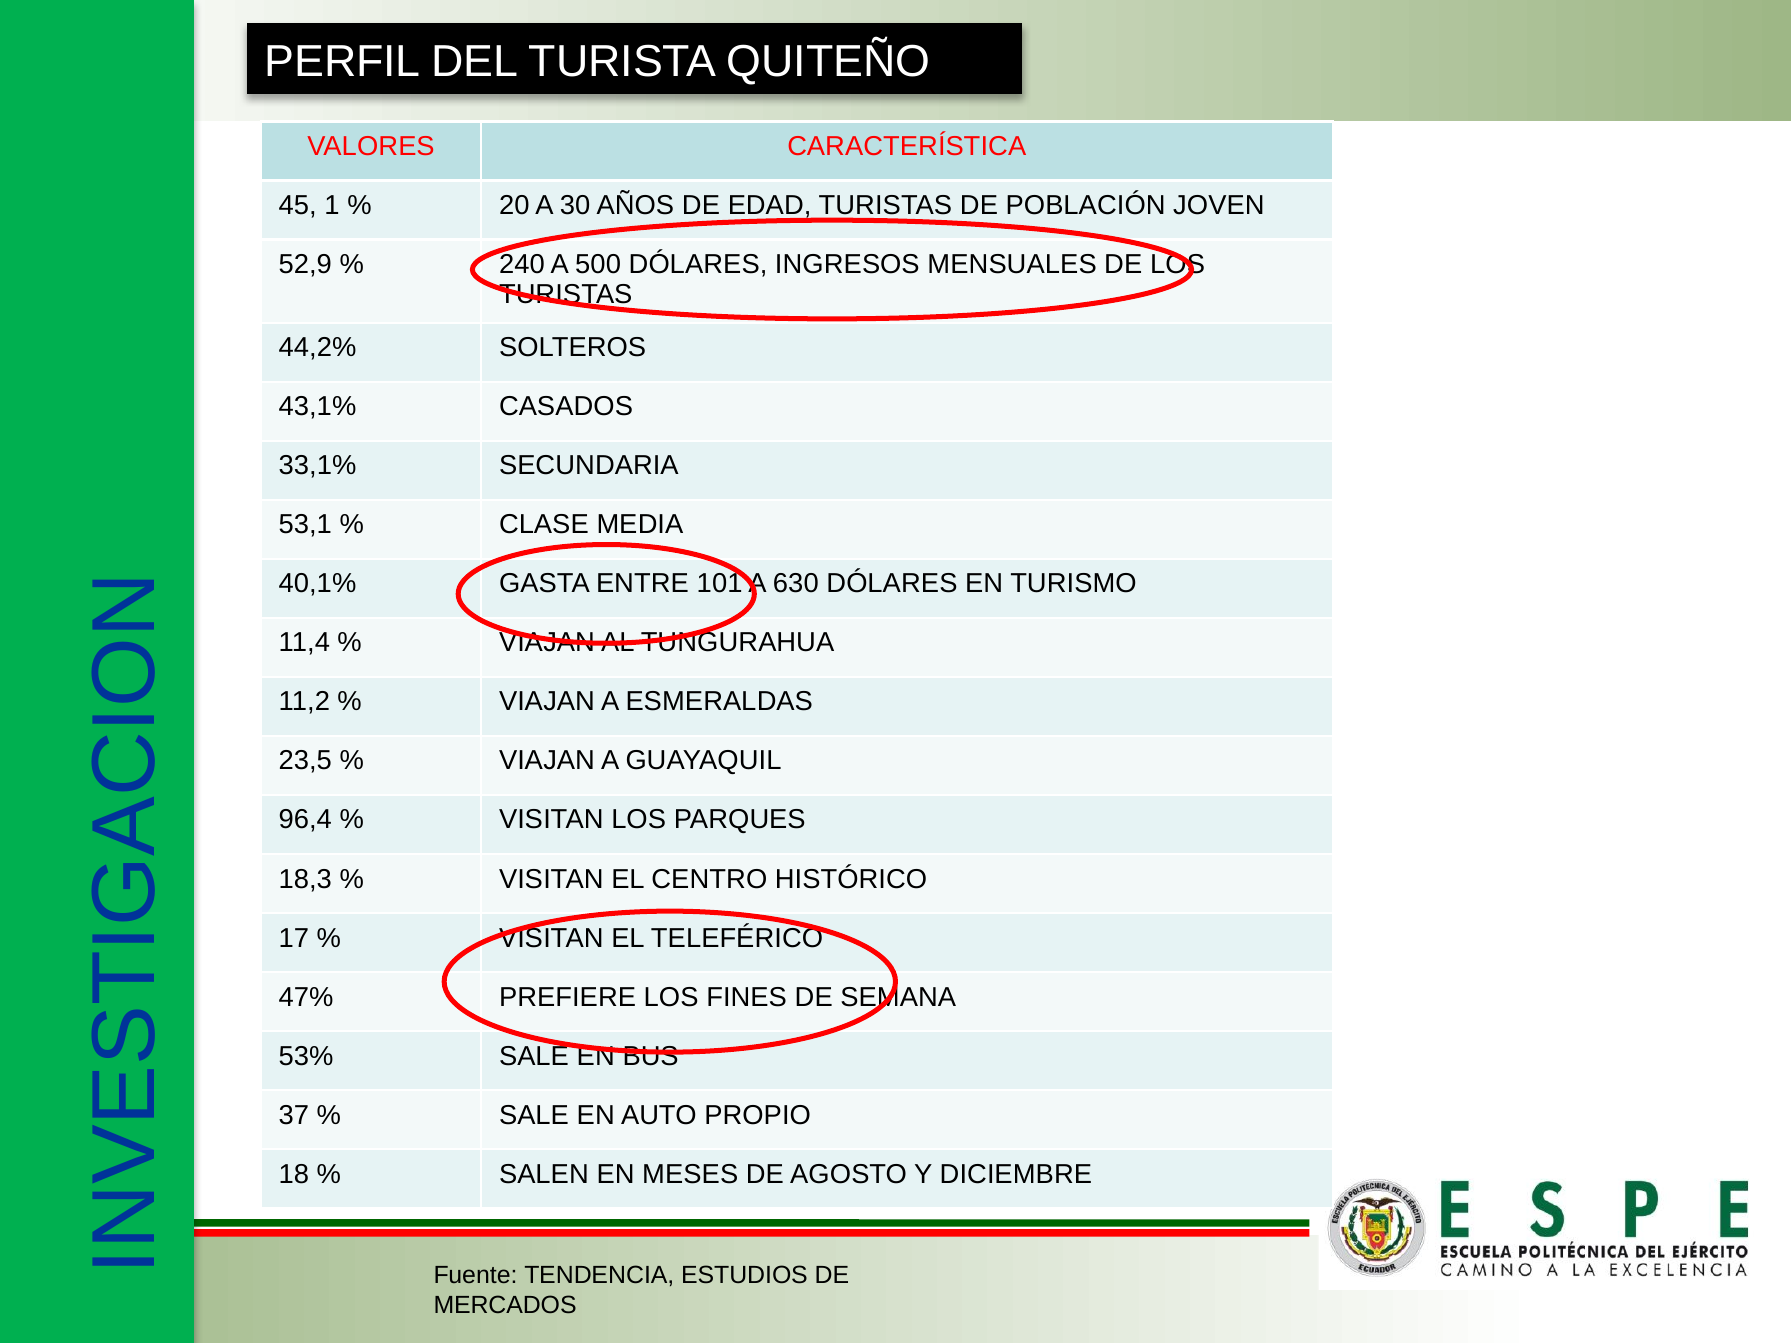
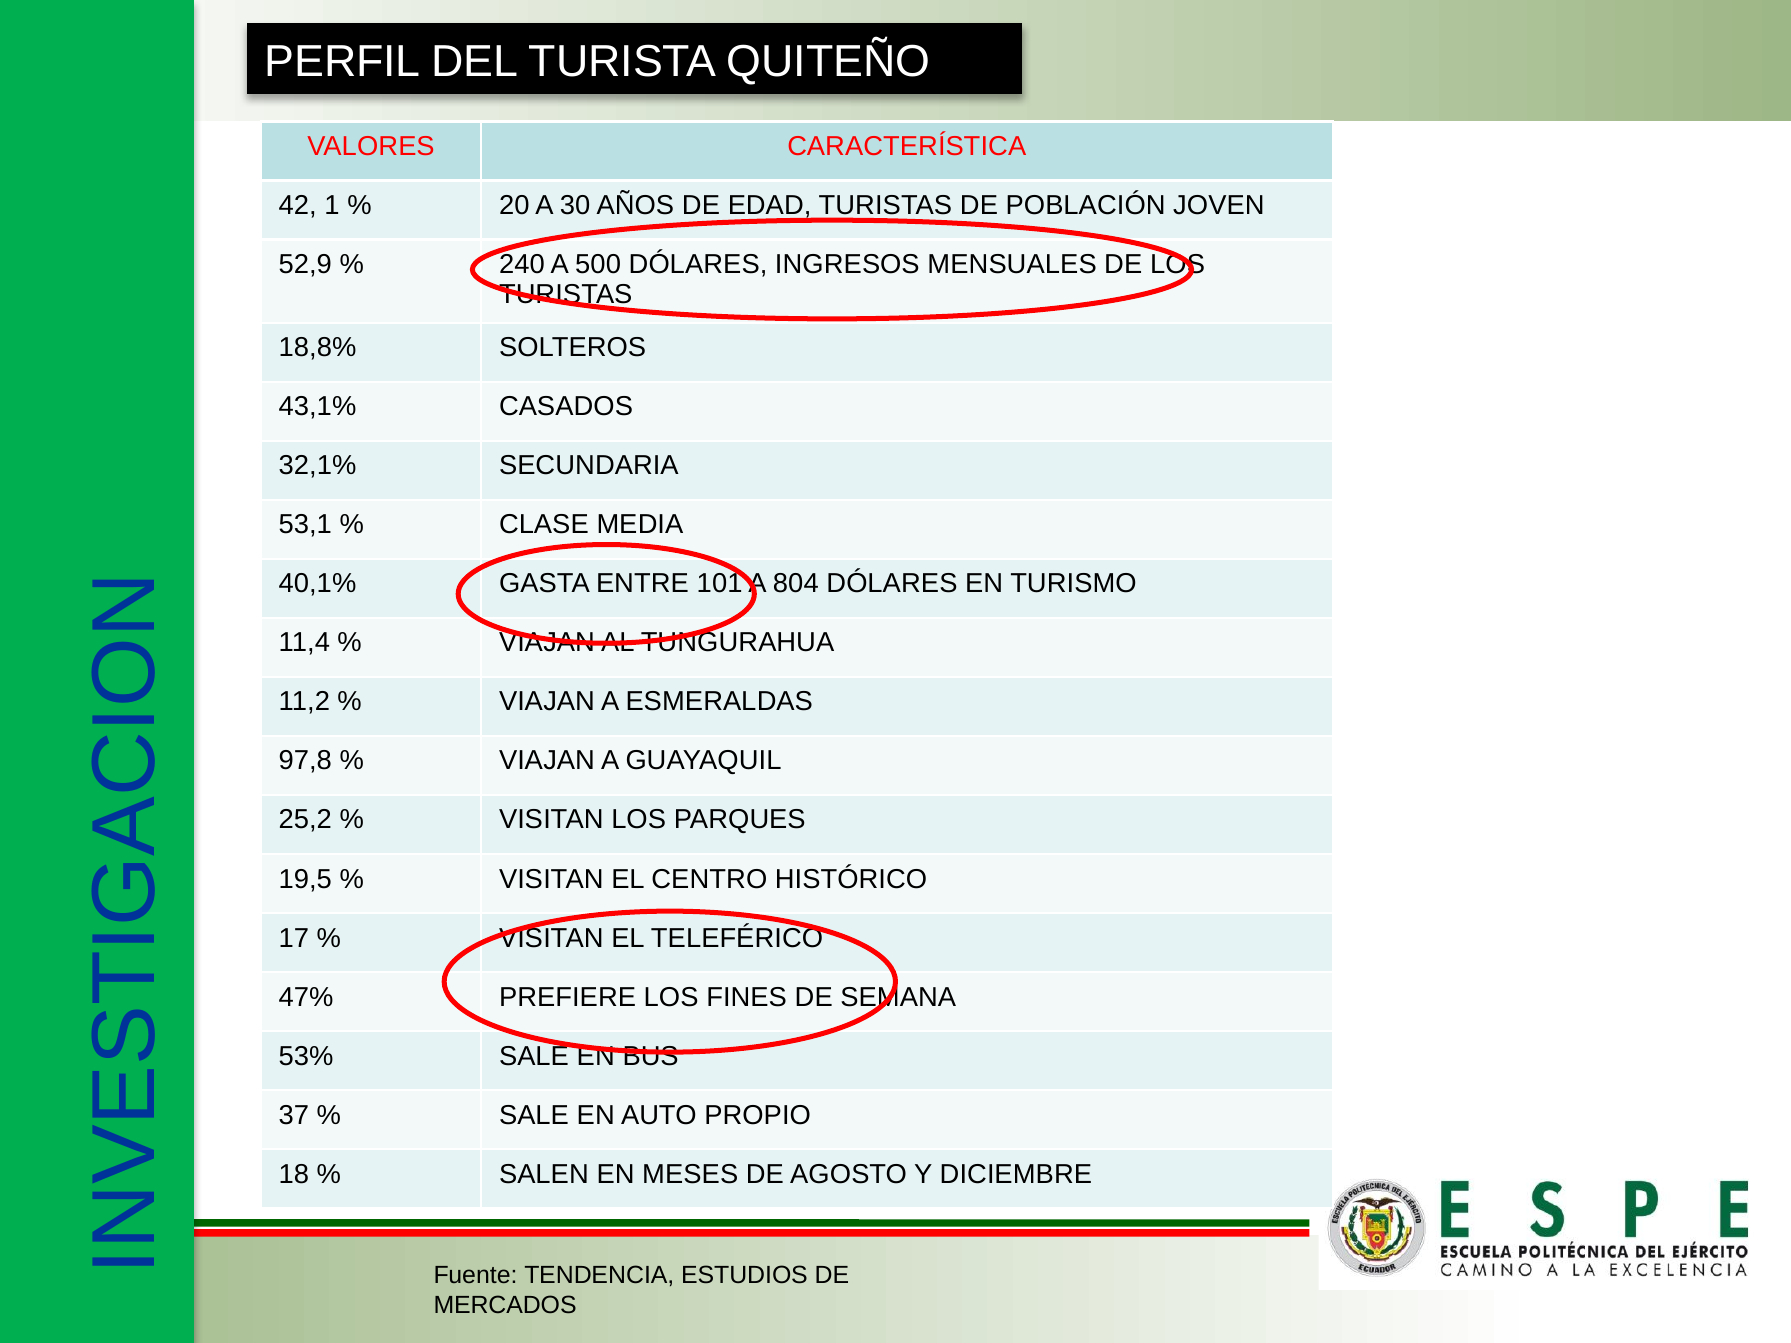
45: 45 -> 42 (298, 205)
44,2%: 44,2% -> 18,8% (318, 348)
33,1%: 33,1% -> 32,1% (318, 466)
630: 630 -> 804 (796, 584)
23,5: 23,5 -> 97,8 (305, 761)
96,4: 96,4 -> 25,2 (305, 820)
18,3: 18,3 -> 19,5 (305, 879)
